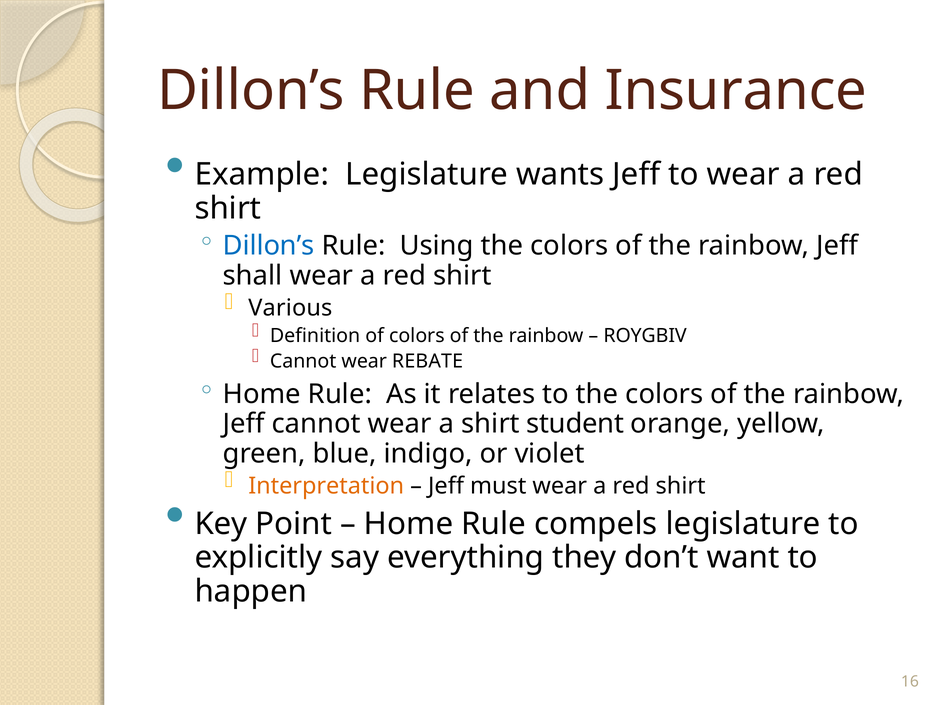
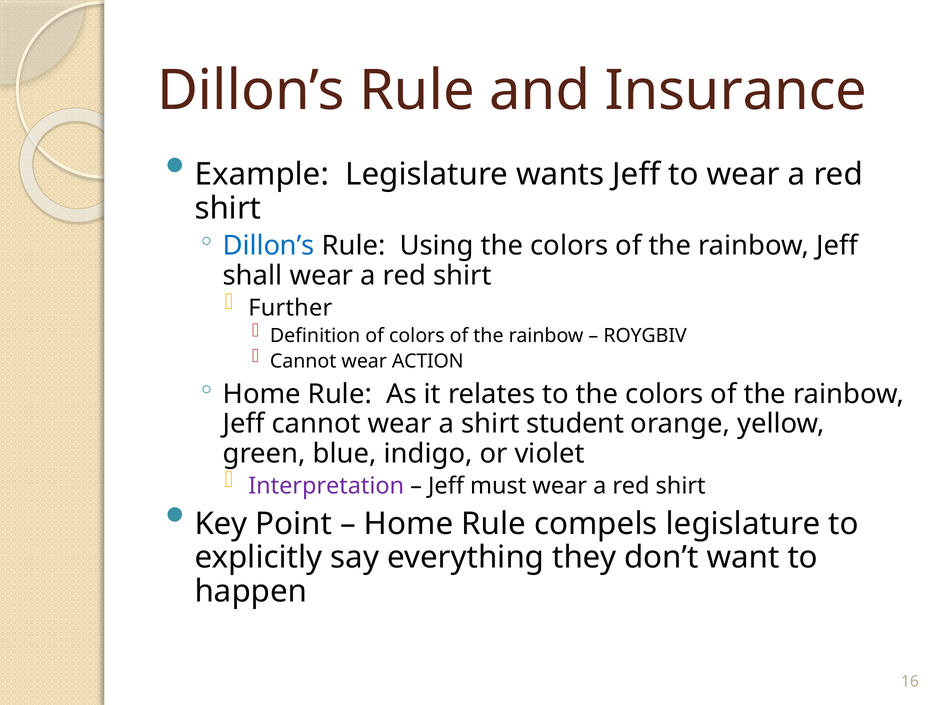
Various: Various -> Further (290, 308)
REBATE: REBATE -> ACTION (428, 362)
Interpretation colour: orange -> purple (326, 487)
